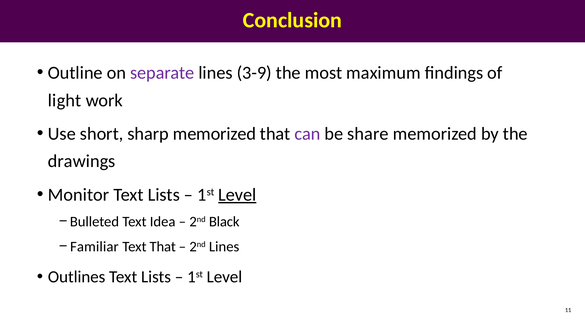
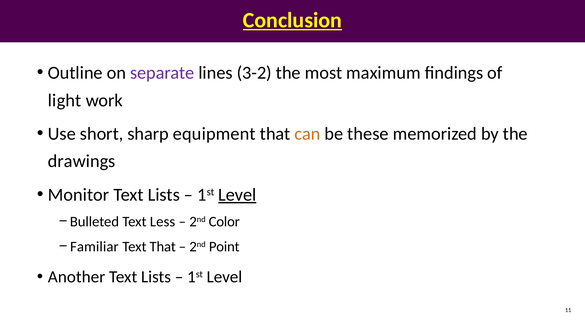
Conclusion underline: none -> present (292, 20)
3-9: 3-9 -> 3-2 (254, 73)
sharp memorized: memorized -> equipment (214, 134)
can colour: purple -> orange (307, 134)
share: share -> these (368, 134)
Idea: Idea -> Less (163, 222)
Black: Black -> Color (224, 222)
2nd Lines: Lines -> Point (224, 247)
Outlines: Outlines -> Another (77, 277)
